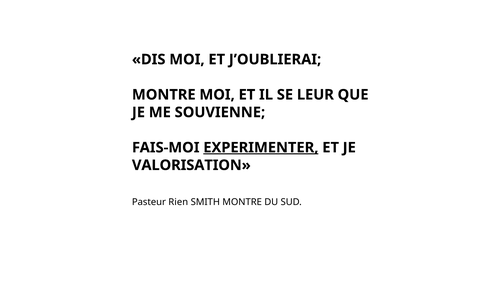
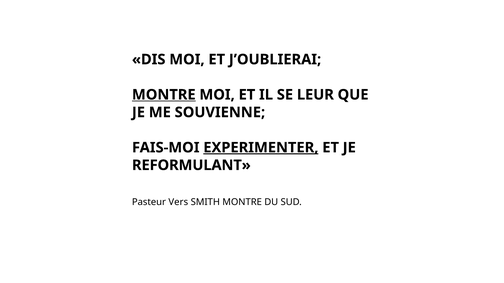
MONTRE underline: none -> present (164, 95)
VALORISATION: VALORISATION -> REFORMULANT (191, 165)
Rien: Rien -> Vers (178, 202)
